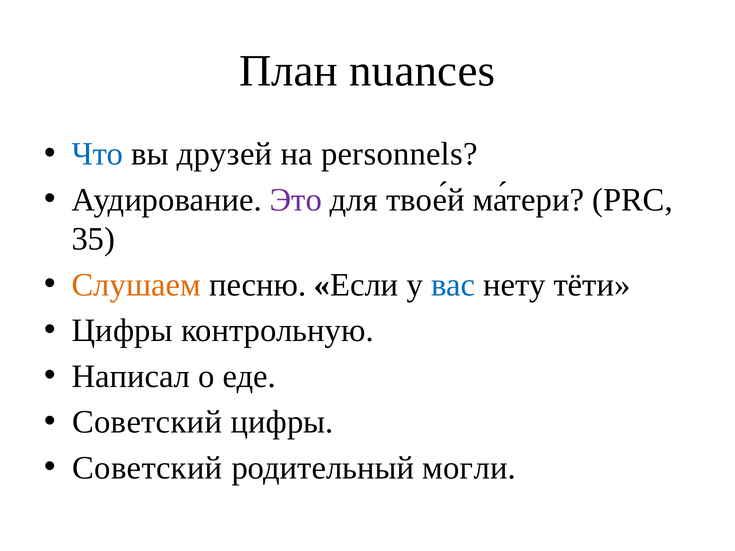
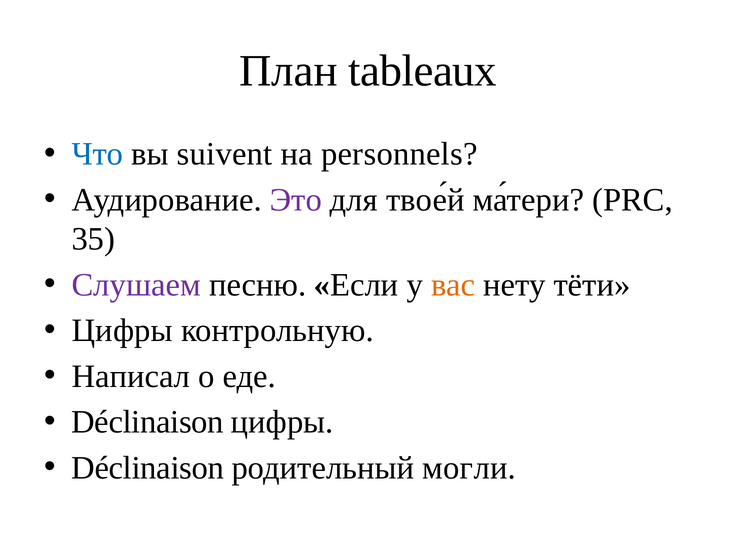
nuances: nuances -> tableaux (423, 71)
друзей: друзей -> suivent (225, 154)
Слушаем colour: orange -> purple (136, 285)
вас colour: blue -> orange (453, 285)
Советский: Советский -> Déclinaison (147, 422)
Советский: Советский -> Déclinaison (148, 468)
